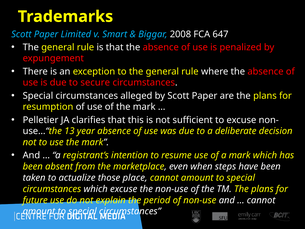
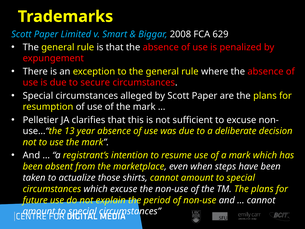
647: 647 -> 629 (221, 34)
place: place -> shirts (135, 178)
